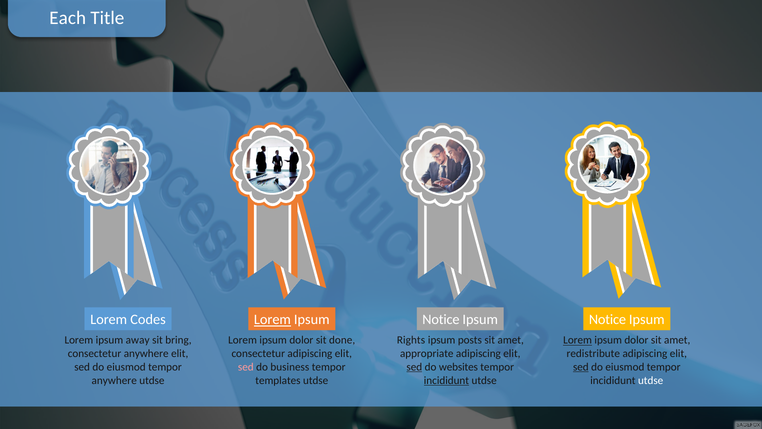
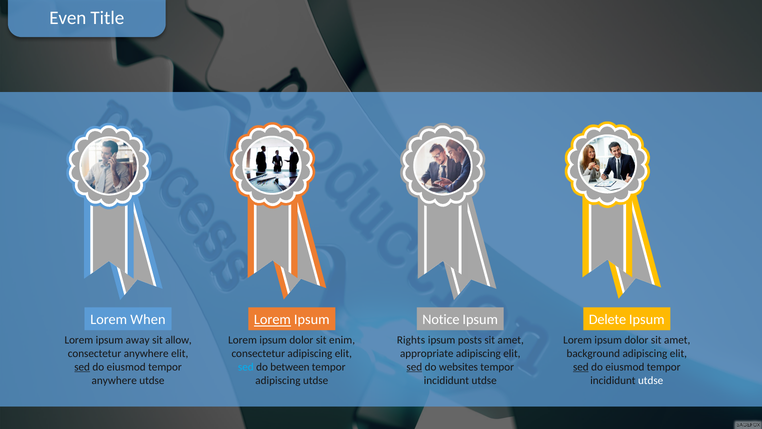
Each: Each -> Even (68, 18)
Codes: Codes -> When (148, 319)
Notice: Notice -> Delete (607, 319)
bring: bring -> allow (179, 340)
done: done -> enim (342, 340)
Lorem underline: present -> none (578, 340)
redistribute: redistribute -> background (593, 353)
sed underline: none -> present (82, 367)
sed colour: pink -> light blue (246, 367)
business: business -> between (290, 367)
templates: templates -> adipiscing (278, 380)
incididunt underline: present -> none (446, 380)
